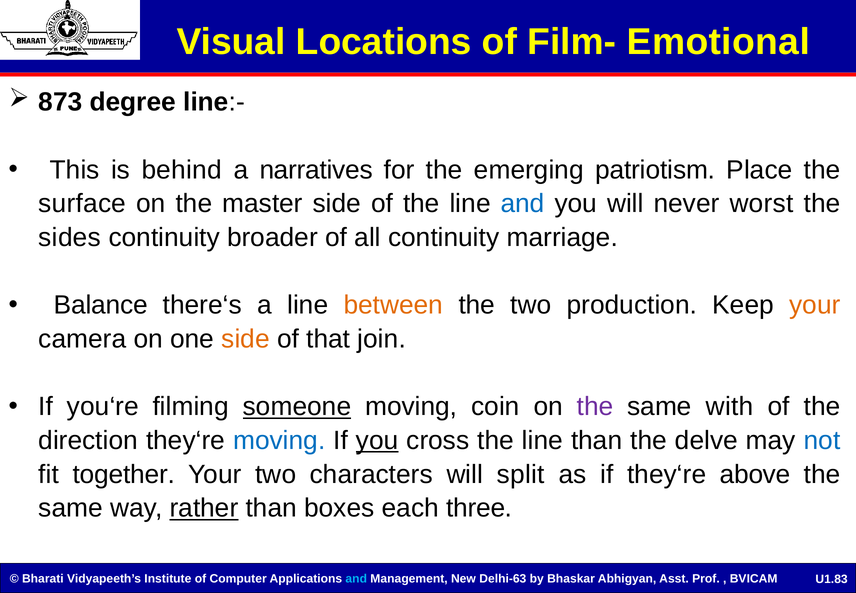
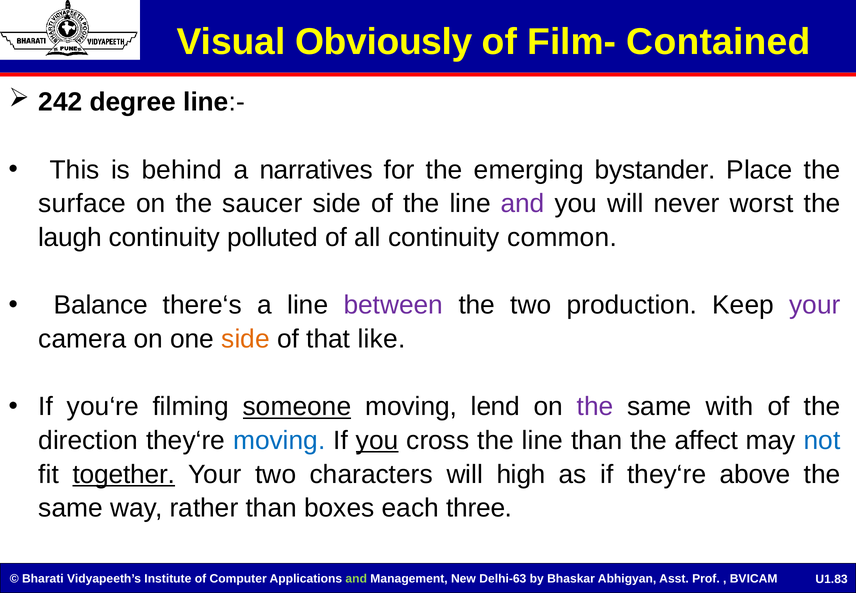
Locations: Locations -> Obviously (384, 42)
Emotional: Emotional -> Contained (718, 42)
873: 873 -> 242 (60, 102)
patriotism: patriotism -> bystander (655, 170)
master: master -> saucer (262, 204)
and colour: blue -> purple (523, 204)
sides: sides -> laugh (70, 237)
broader: broader -> polluted (273, 237)
marriage: marriage -> common (562, 237)
between colour: orange -> purple (393, 305)
your colour: orange -> purple (815, 305)
join: join -> like (382, 339)
coin: coin -> lend (495, 407)
delve: delve -> affect (707, 440)
together underline: none -> present (124, 474)
split: split -> high (521, 474)
rather underline: present -> none (204, 508)
and colour: light blue -> light green (356, 578)
